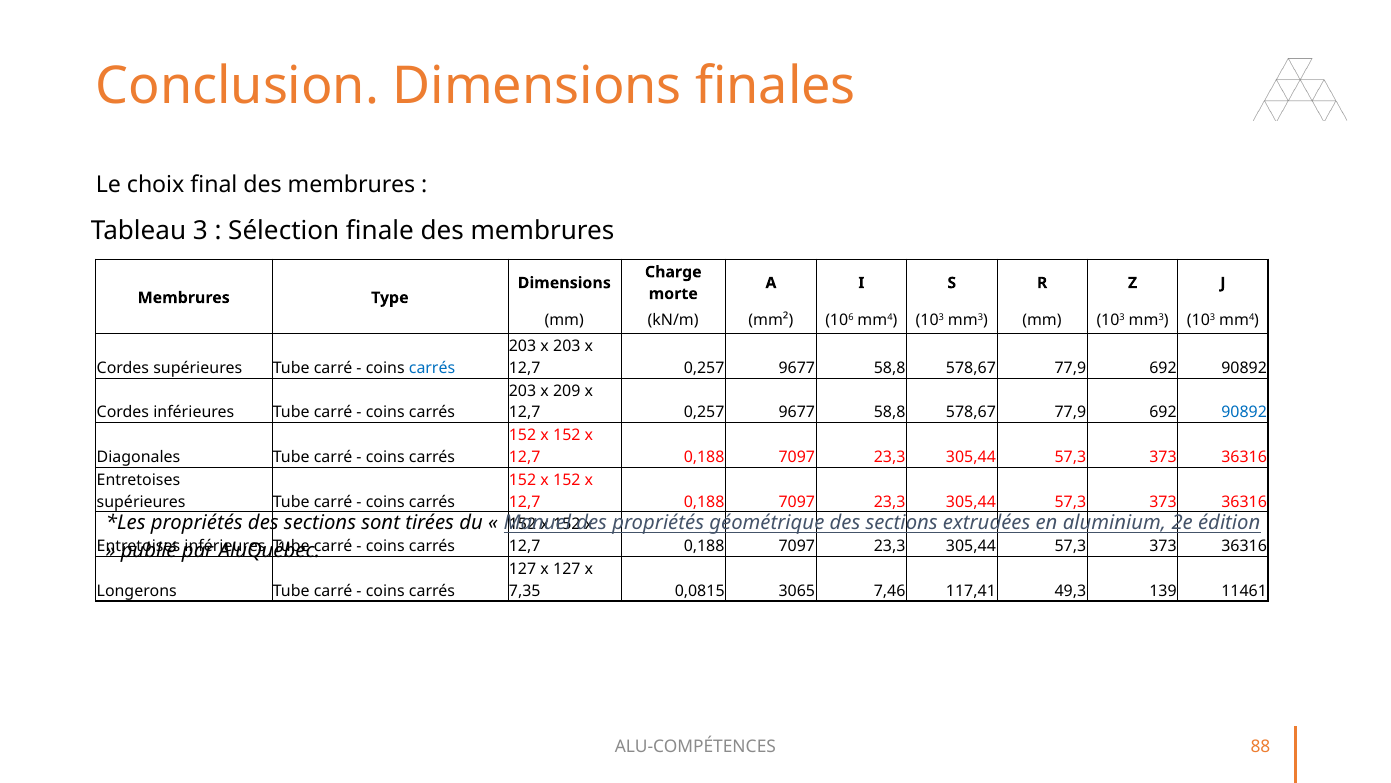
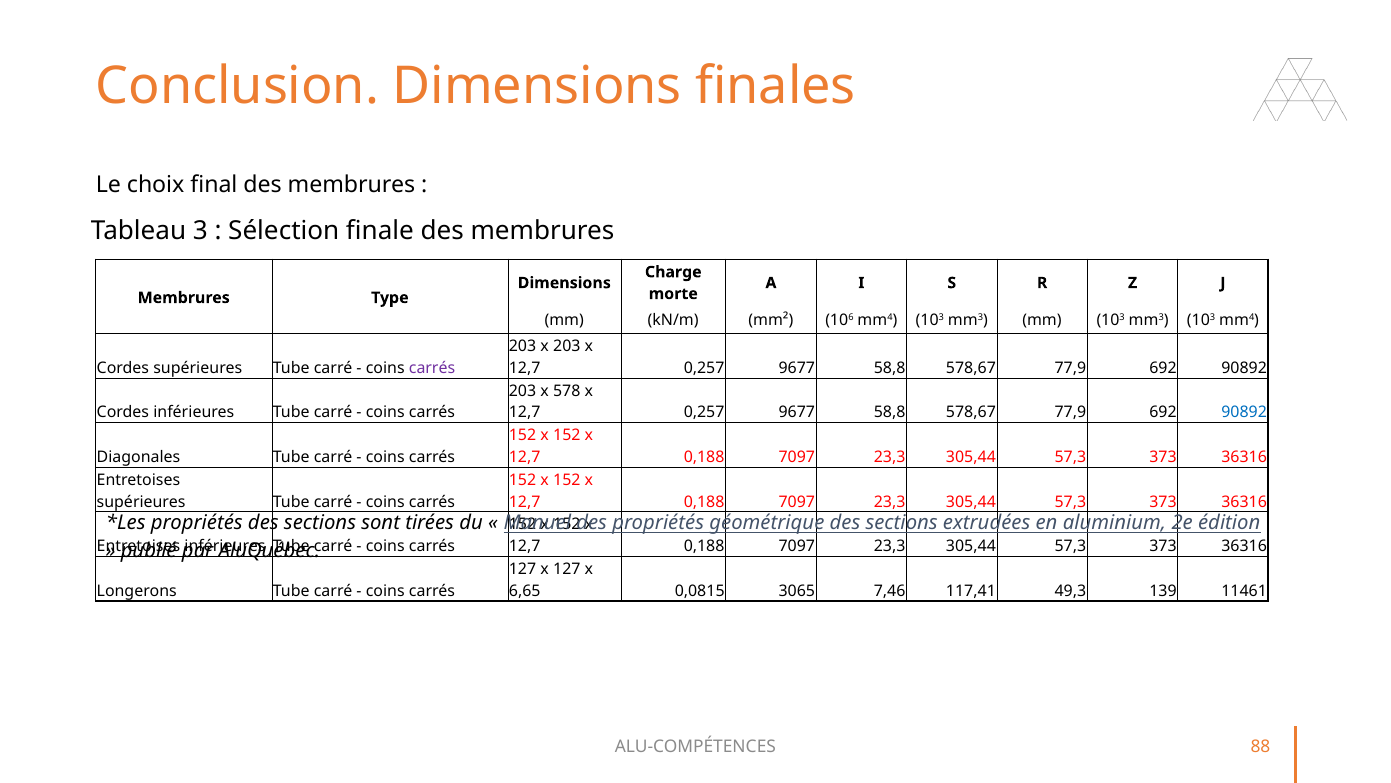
carrés colour: blue -> purple (432, 368)
209: 209 -> 578 (567, 391)
7,35: 7,35 -> 6,65 (525, 591)
